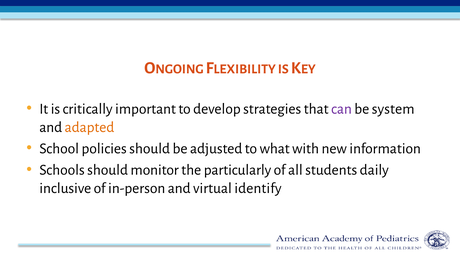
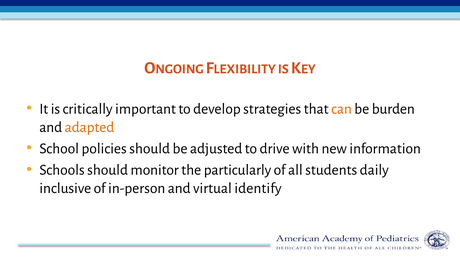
can colour: purple -> orange (342, 109)
system: system -> burden (393, 109)
what: what -> drive (275, 149)
